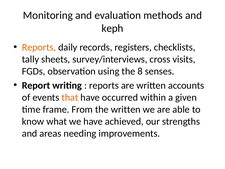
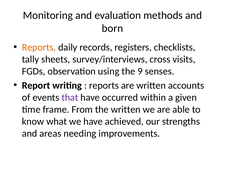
keph: keph -> born (112, 28)
8: 8 -> 9 (140, 71)
that colour: orange -> purple (70, 97)
